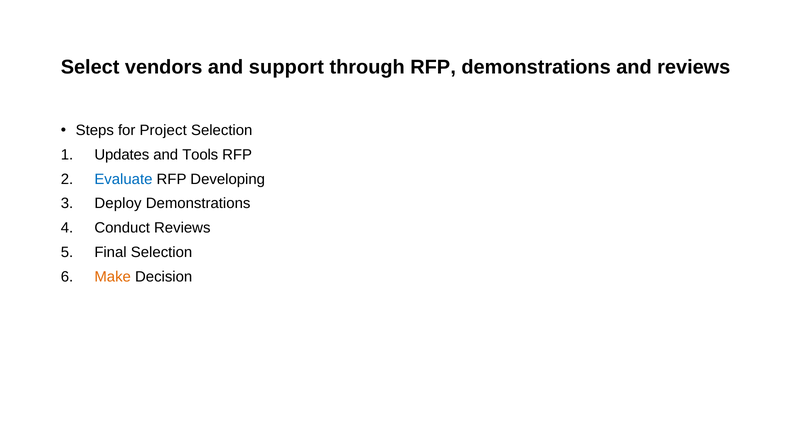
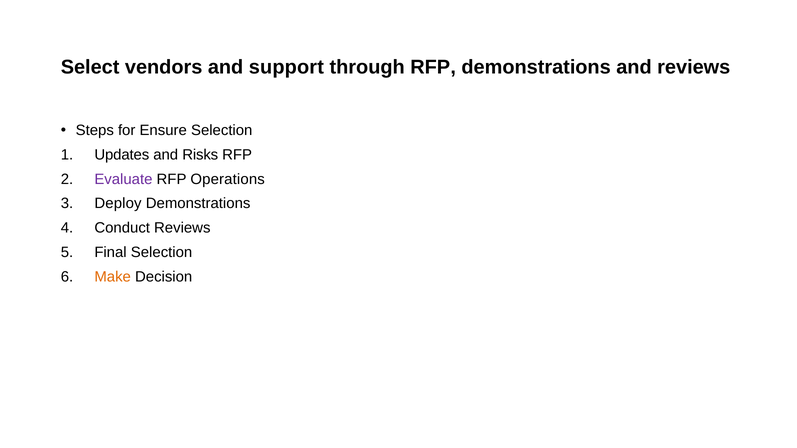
Project: Project -> Ensure (163, 130)
Tools: Tools -> Risks (200, 155)
Evaluate colour: blue -> purple (123, 179)
Developing: Developing -> Operations (228, 179)
